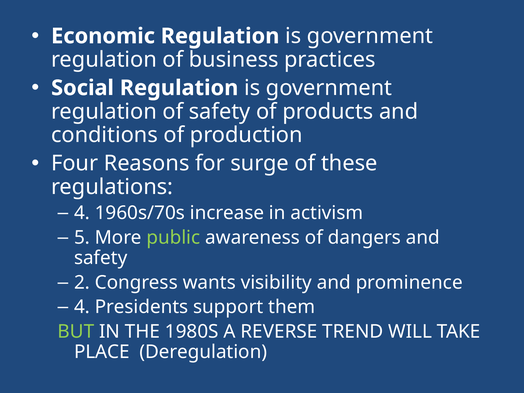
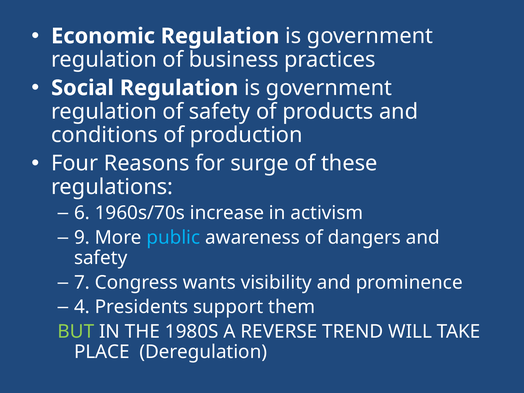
4: 4 -> 6 (82, 213)
5: 5 -> 9 (82, 238)
public colour: light green -> light blue (173, 238)
2: 2 -> 7 (82, 282)
